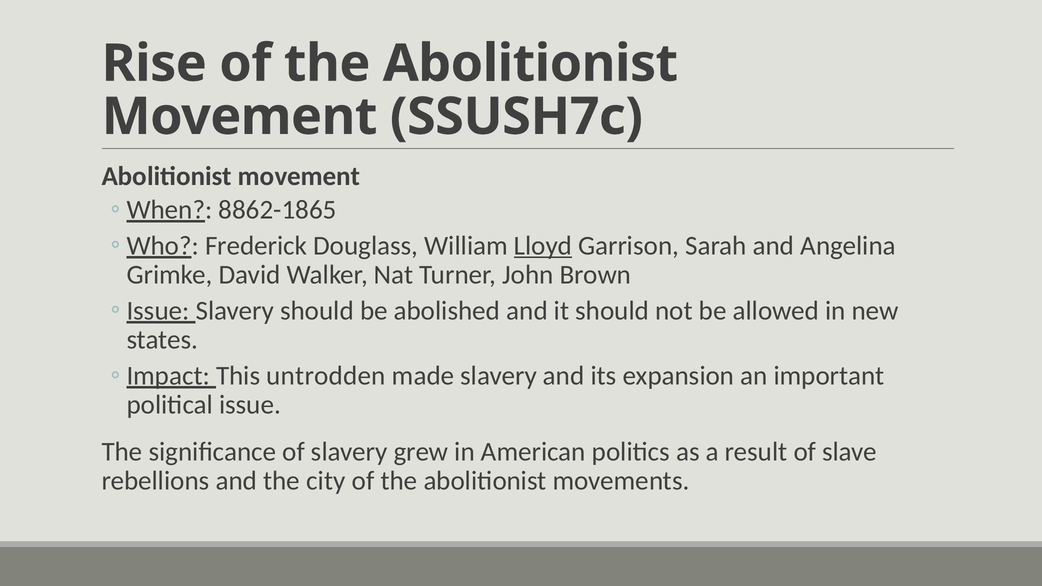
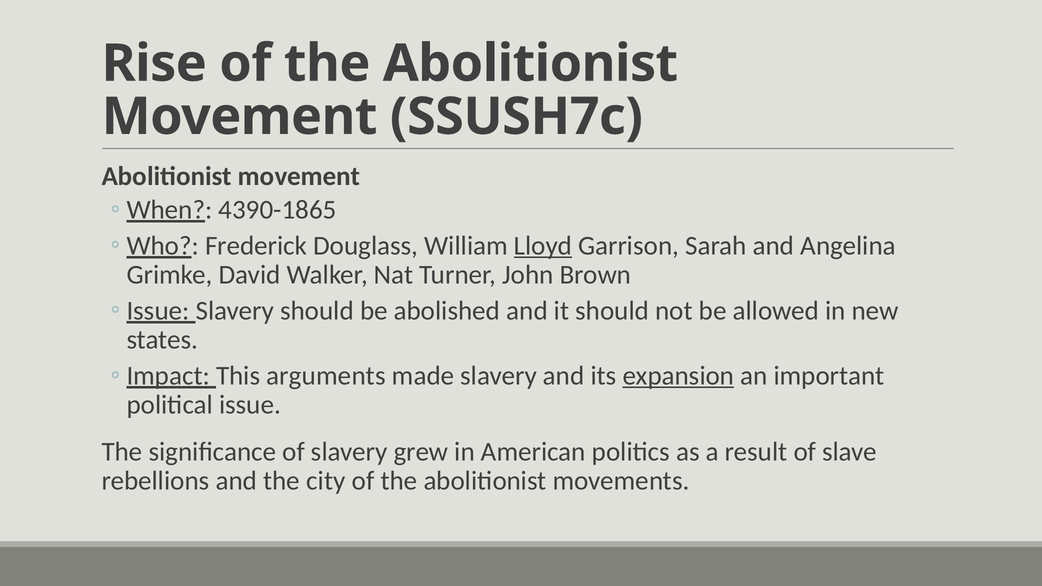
8862-1865: 8862-1865 -> 4390-1865 (277, 210)
untrodden: untrodden -> arguments (326, 376)
expansion underline: none -> present (678, 376)
